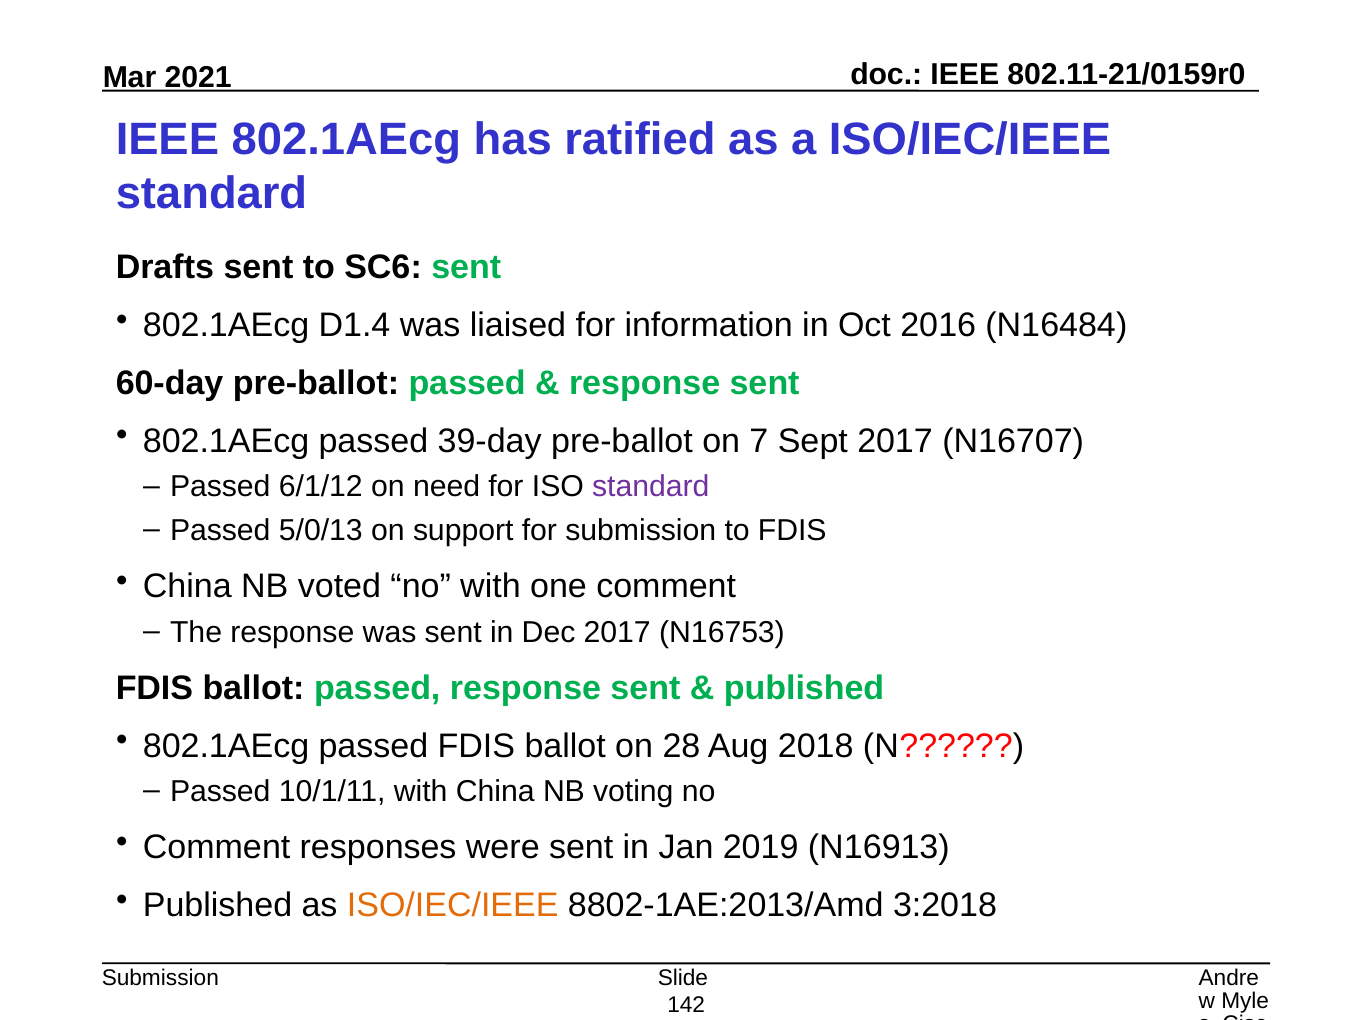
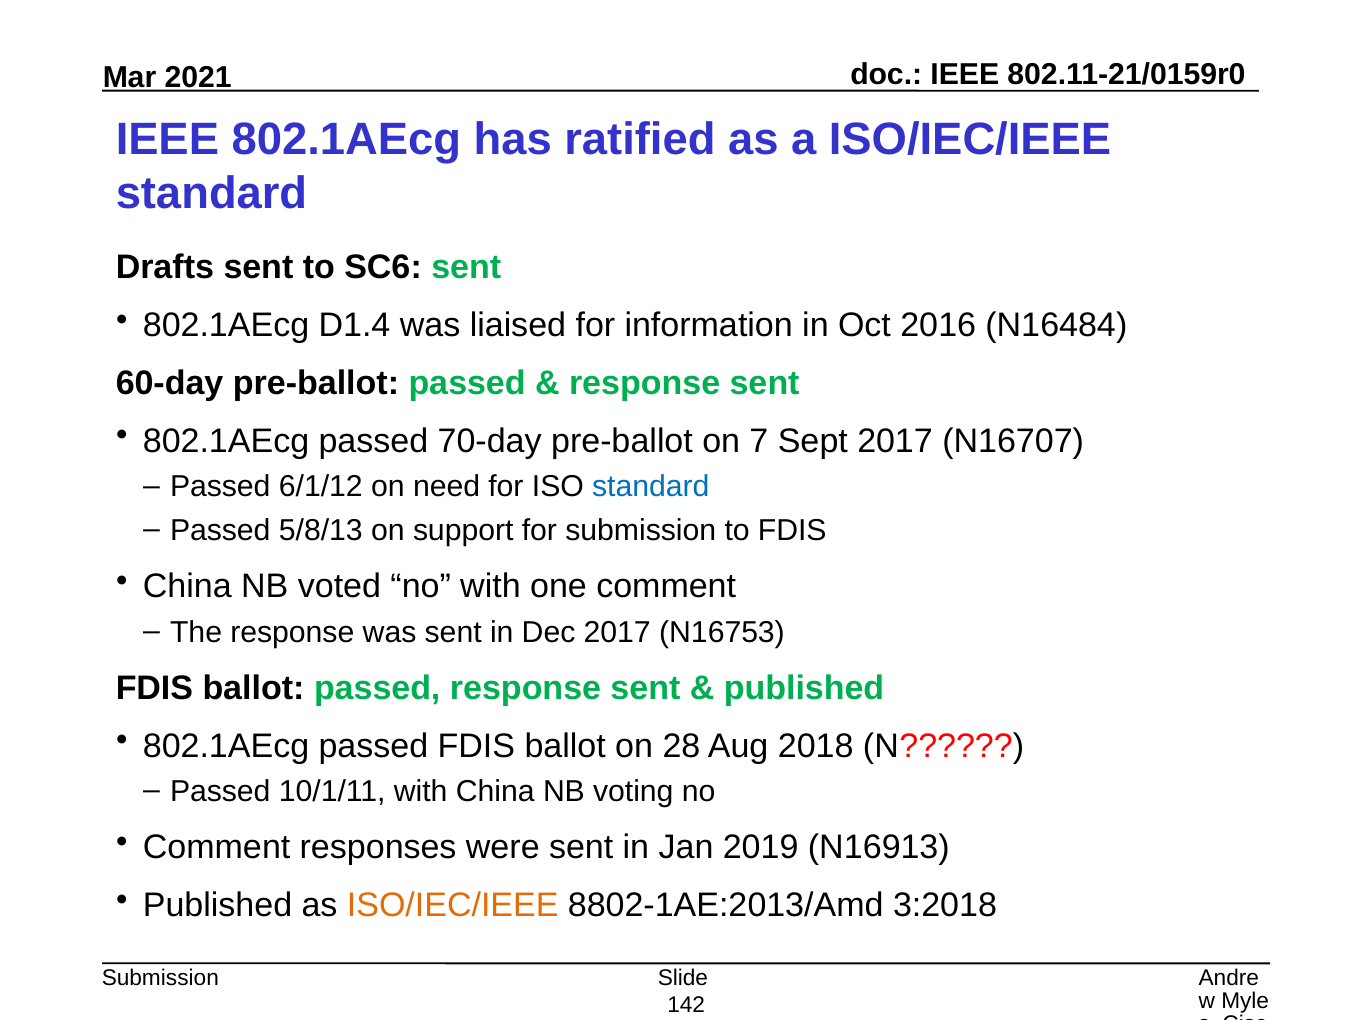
39-day: 39-day -> 70-day (490, 441)
standard colour: purple -> blue (651, 487)
5/0/13: 5/0/13 -> 5/8/13 (321, 531)
